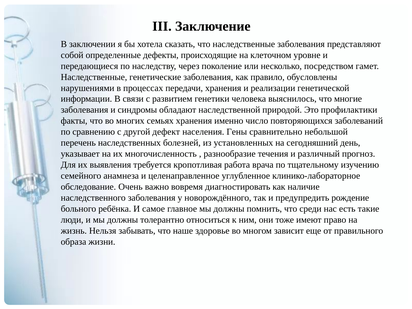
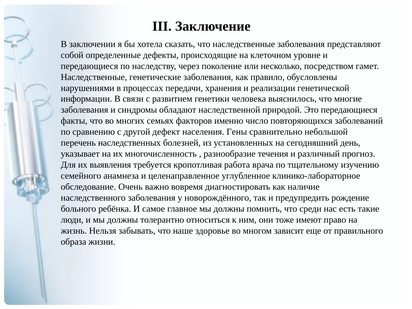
Это профилактики: профилактики -> передающиеся (349, 110)
семьях хранения: хранения -> факторов (194, 121)
